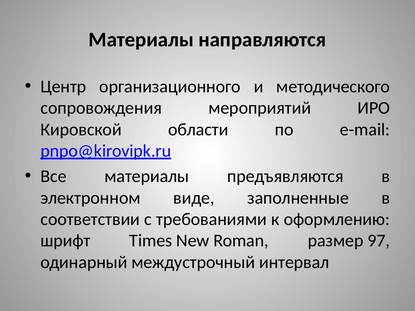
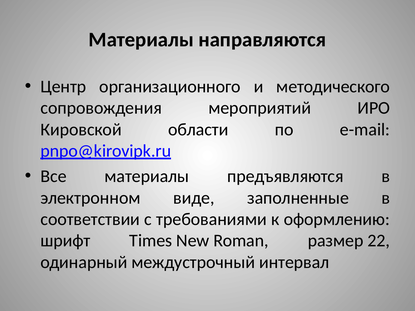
97: 97 -> 22 (379, 241)
